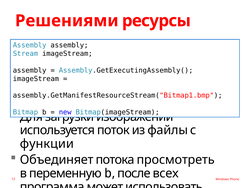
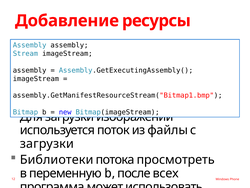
Решениями: Решениями -> Добавление (67, 21)
функции: функции -> загрузки (47, 143)
Объединяет: Объединяет -> Библиотеки (57, 159)
